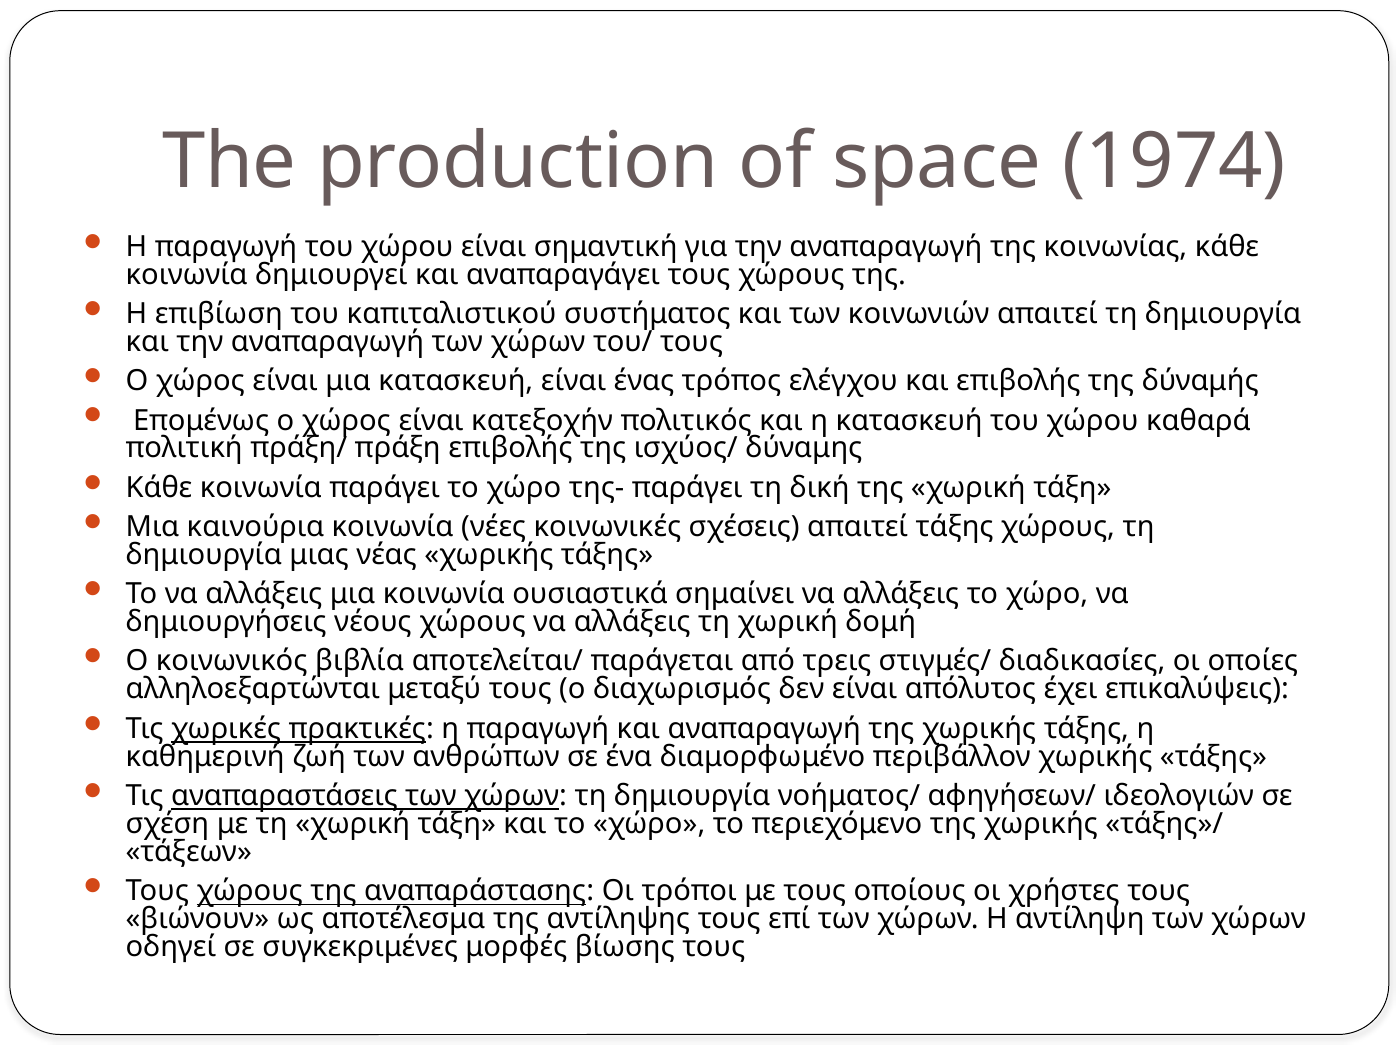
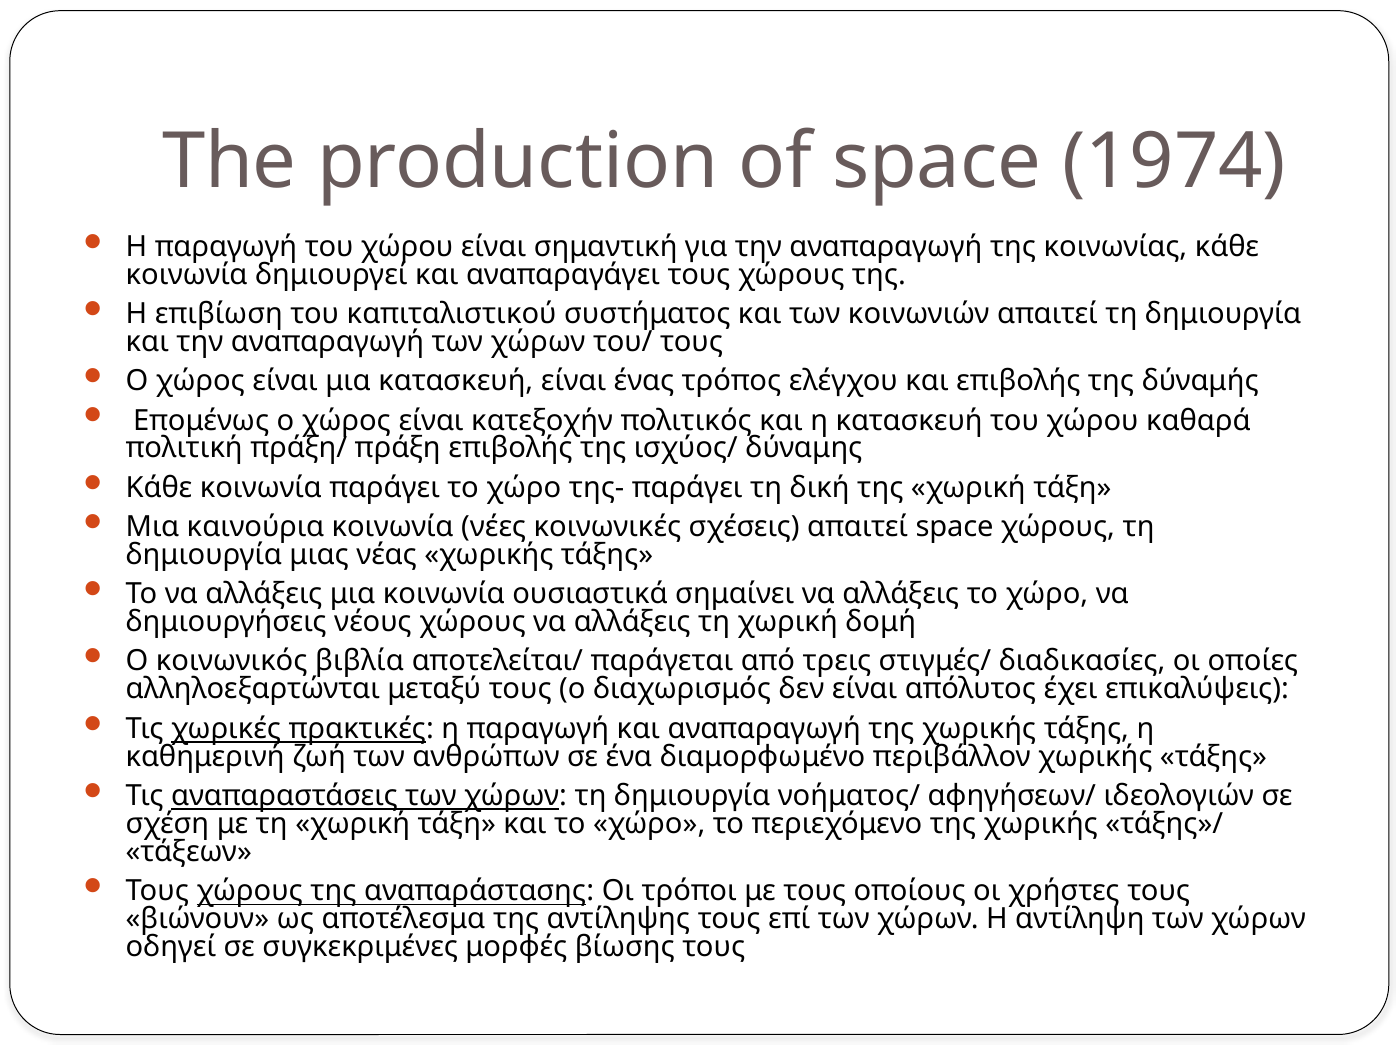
απαιτεί τάξης: τάξης -> space (955, 527)
